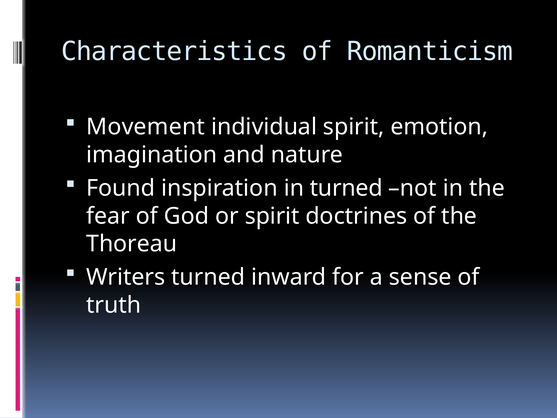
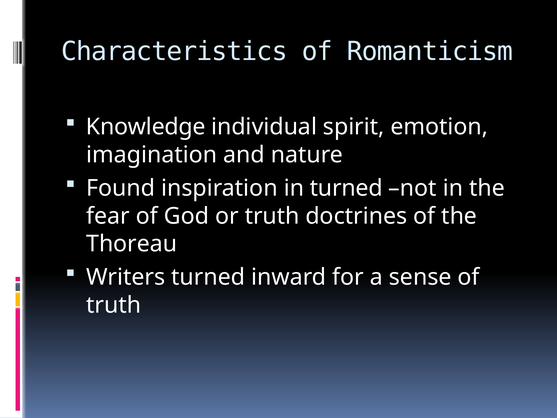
Movement: Movement -> Knowledge (146, 127)
or spirit: spirit -> truth (272, 216)
